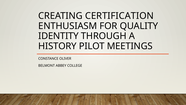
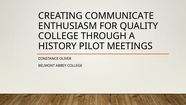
CERTIFICATION: CERTIFICATION -> COMMUNICATE (119, 16)
IDENTITY: IDENTITY -> COLLEGE (58, 36)
